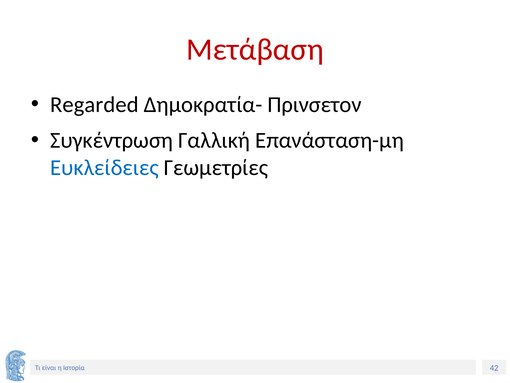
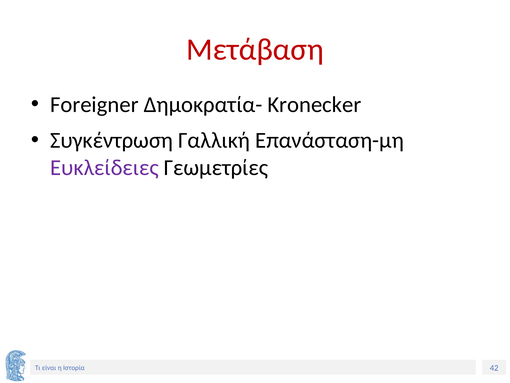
Regarded: Regarded -> Foreigner (94, 105)
Πρινσετον: Πρινσετον -> Kronecker (314, 105)
Ευκλείδειες colour: blue -> purple (104, 167)
